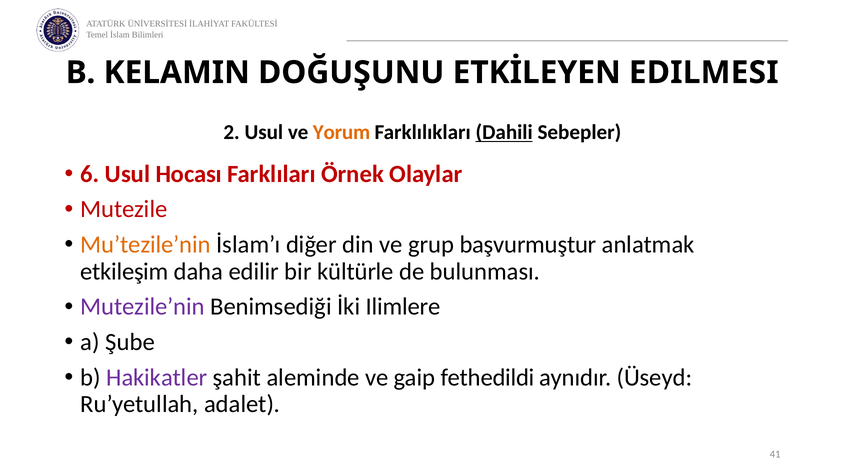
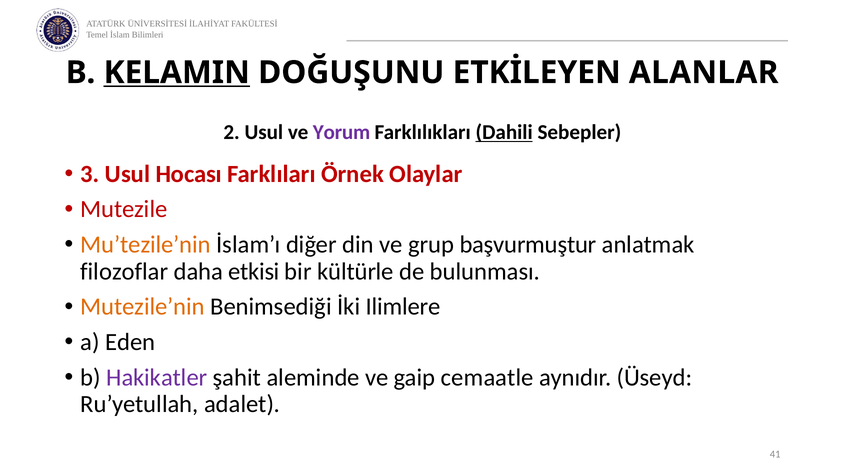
KELAMIN underline: none -> present (177, 72)
EDILMESI: EDILMESI -> ALANLAR (704, 72)
Yorum colour: orange -> purple (342, 132)
6: 6 -> 3 (90, 174)
etkileşim: etkileşim -> filozoflar (124, 271)
edilir: edilir -> etkisi (254, 271)
Mutezile’nin colour: purple -> orange (143, 306)
Şube: Şube -> Eden (130, 342)
fethedildi: fethedildi -> cemaatle (487, 377)
